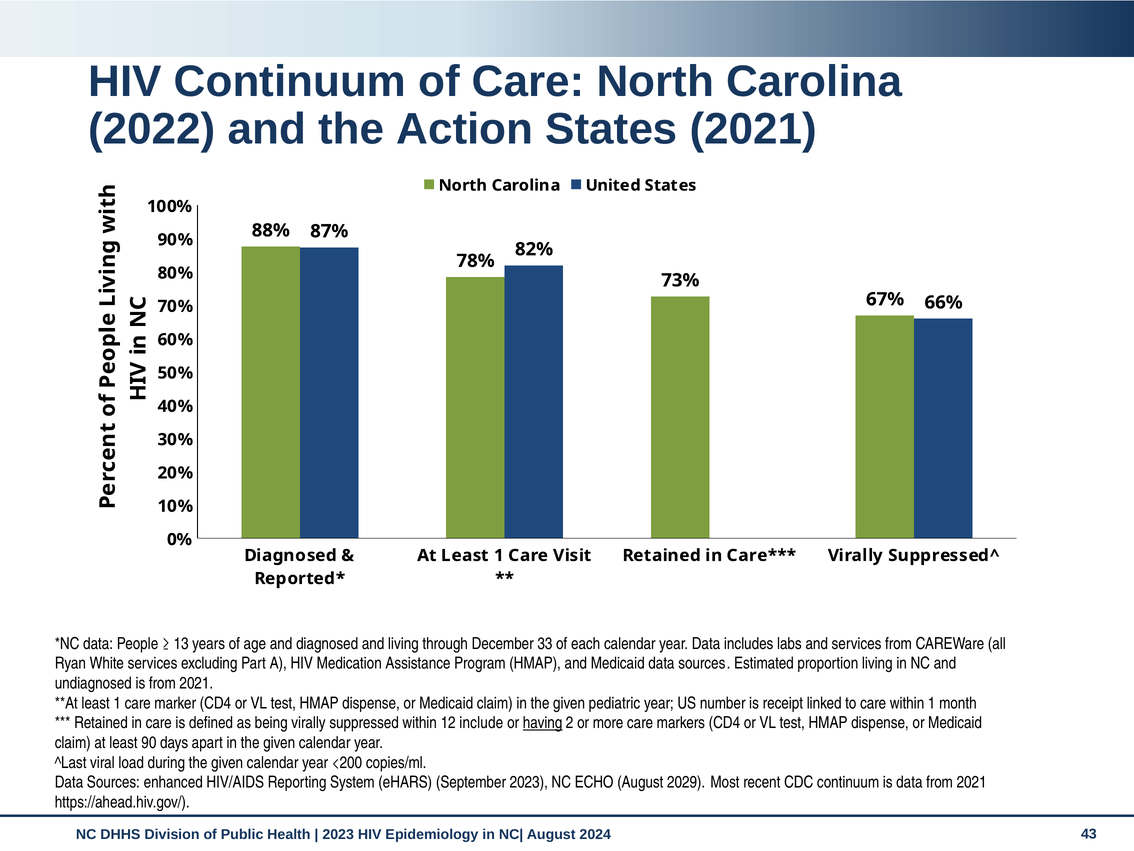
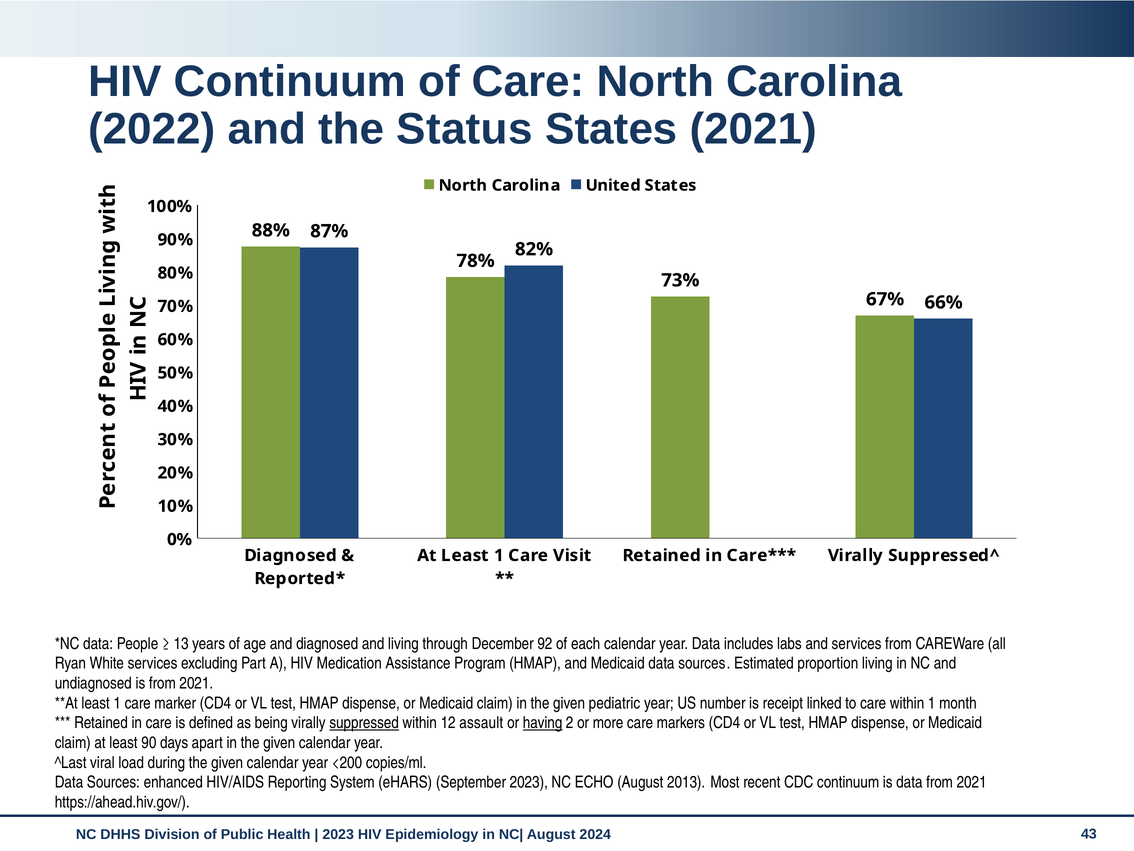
Action: Action -> Status (465, 129)
33: 33 -> 92 (545, 643)
suppressed underline: none -> present (364, 723)
include: include -> assault (481, 723)
2029: 2029 -> 2013 (686, 782)
